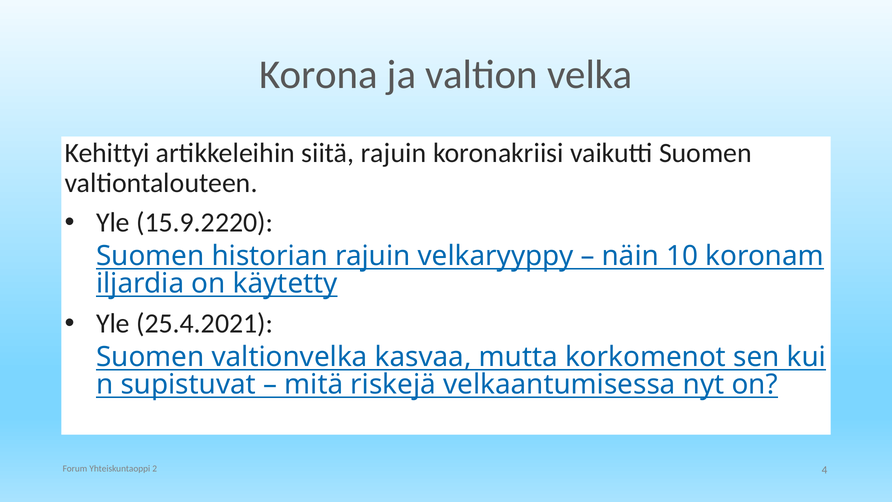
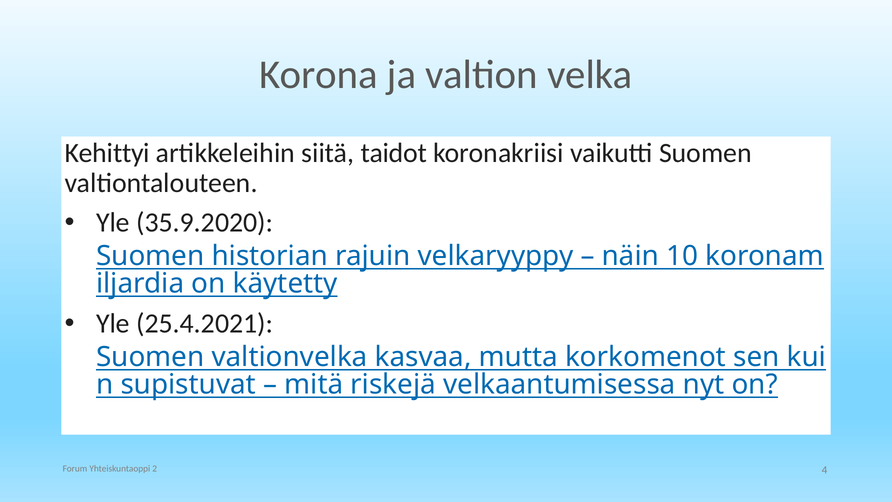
siitä rajuin: rajuin -> taidot (394, 153)
15.9.2220: 15.9.2220 -> 35.9.2020 (205, 223)
